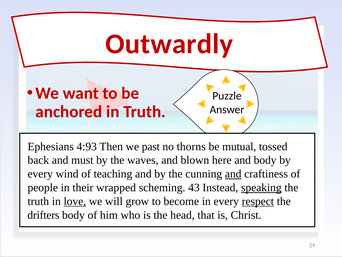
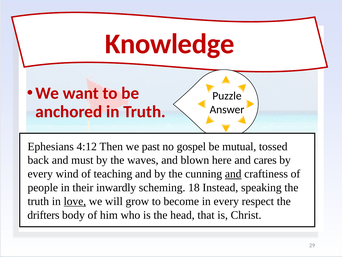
Outwardly: Outwardly -> Knowledge (170, 44)
4:93: 4:93 -> 4:12 (87, 146)
thorns: thorns -> gospel (191, 146)
and body: body -> cares (265, 160)
wrapped: wrapped -> inwardly (116, 187)
43: 43 -> 18 (194, 187)
speaking underline: present -> none (261, 187)
respect underline: present -> none (258, 201)
